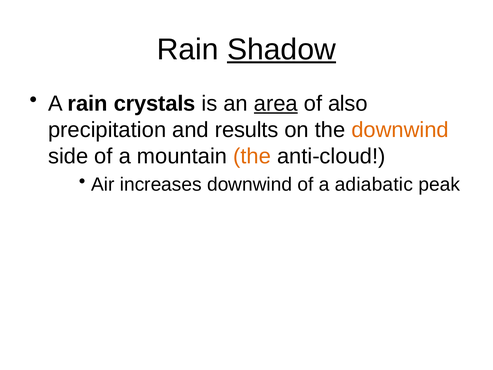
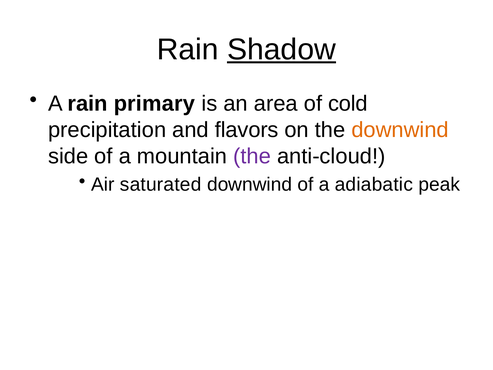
crystals: crystals -> primary (154, 103)
area underline: present -> none (276, 103)
also: also -> cold (348, 103)
results: results -> flavors (247, 130)
the colour: orange -> purple (252, 156)
increases: increases -> saturated (161, 184)
